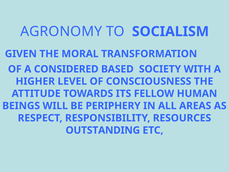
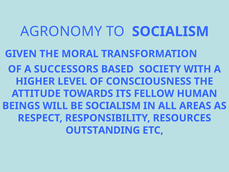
CONSIDERED: CONSIDERED -> SUCCESSORS (66, 69)
BE PERIPHERY: PERIPHERY -> SOCIALISM (113, 106)
